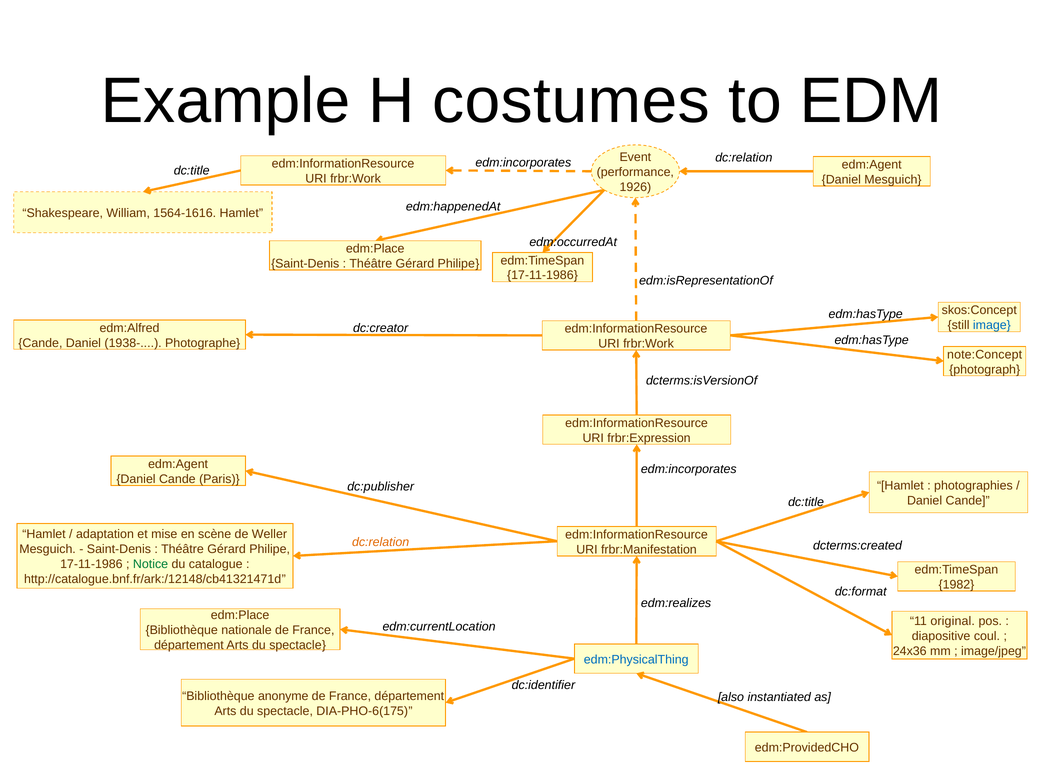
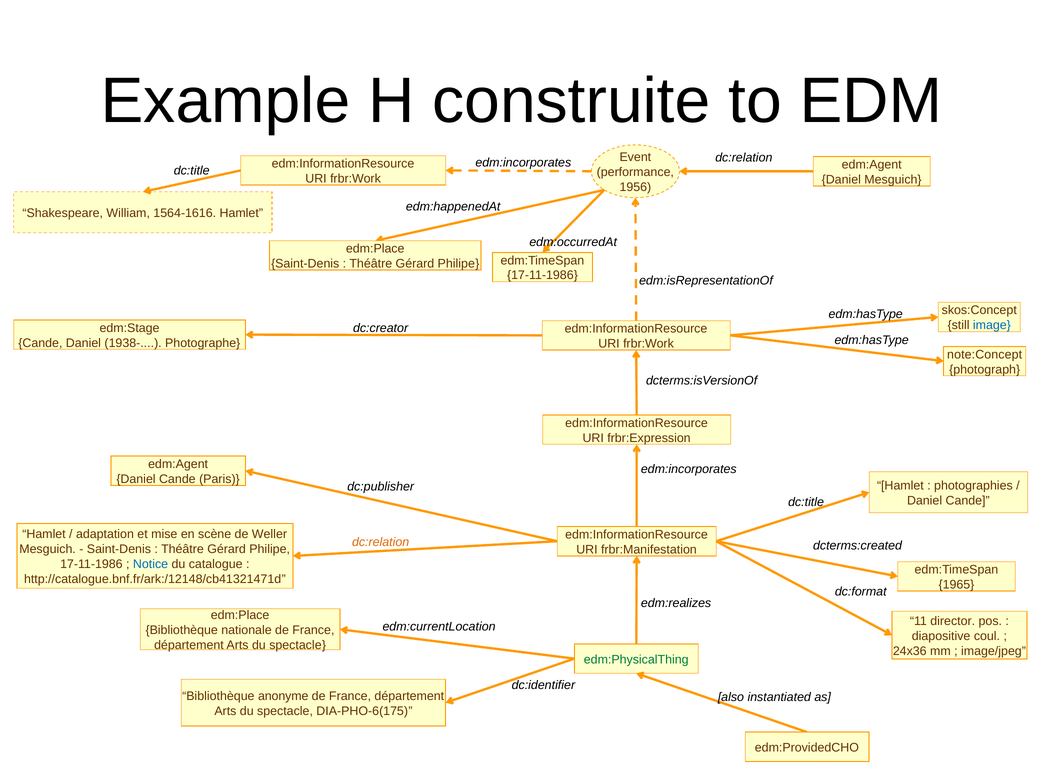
costumes: costumes -> construite (571, 101)
1926: 1926 -> 1956 (635, 187)
edm:Alfred: edm:Alfred -> edm:Stage (130, 328)
Notice colour: green -> blue (151, 564)
1982: 1982 -> 1965 (956, 585)
original: original -> director (953, 621)
edm:PhysicalThing colour: blue -> green (636, 659)
